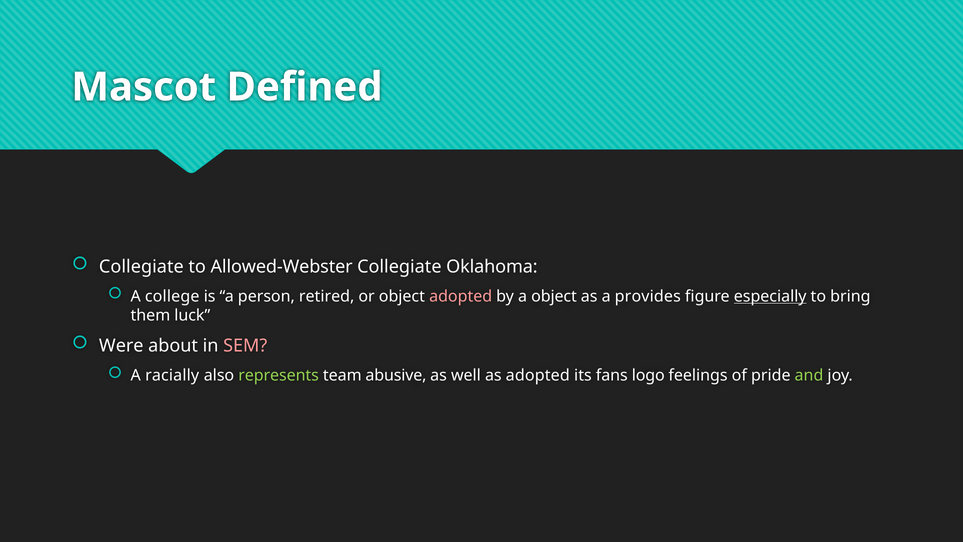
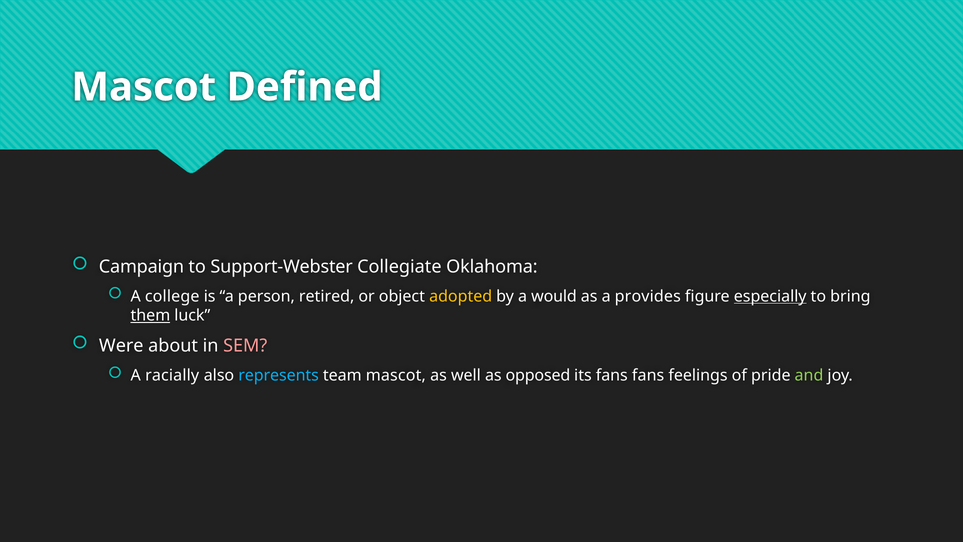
Collegiate: Collegiate -> Campaign (141, 267)
Allowed-Webster: Allowed-Webster -> Support-Webster (282, 267)
adopted colour: pink -> yellow (461, 296)
a object: object -> would (554, 296)
them underline: none -> present (150, 315)
represents colour: light green -> light blue (279, 375)
team abusive: abusive -> mascot (396, 375)
as adopted: adopted -> opposed (538, 375)
fans logo: logo -> fans (648, 375)
